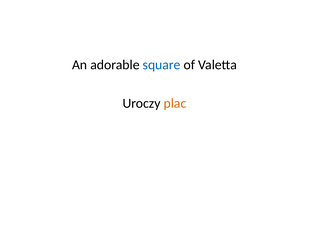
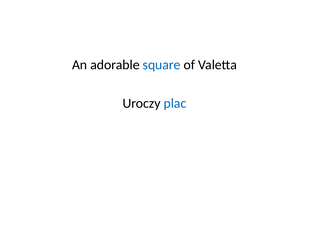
plac colour: orange -> blue (175, 103)
